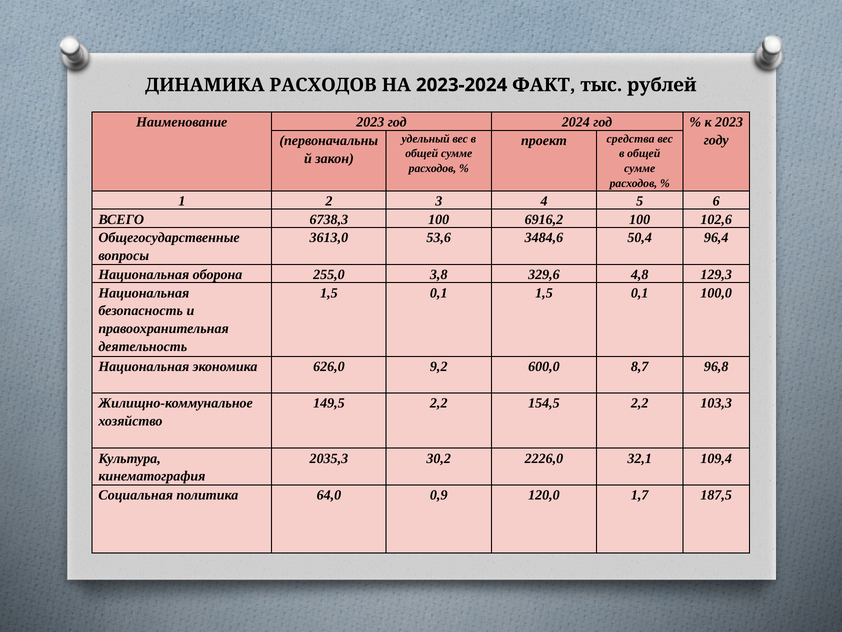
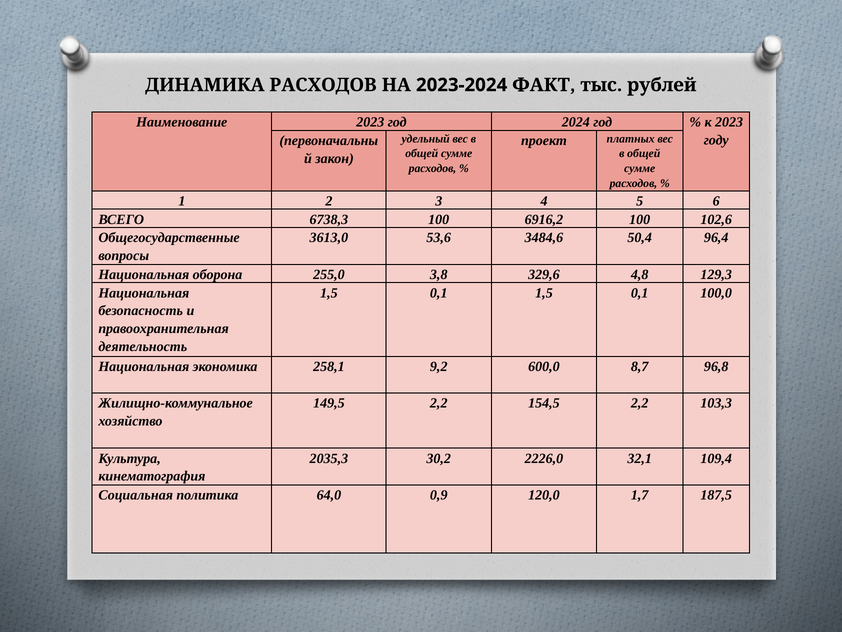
средства: средства -> платных (631, 139)
626,0: 626,0 -> 258,1 (329, 366)
